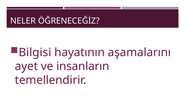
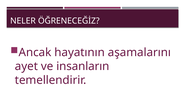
Bilgisi: Bilgisi -> Ancak (35, 52)
